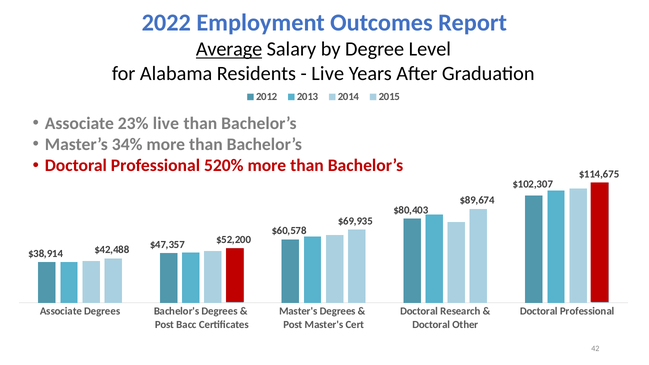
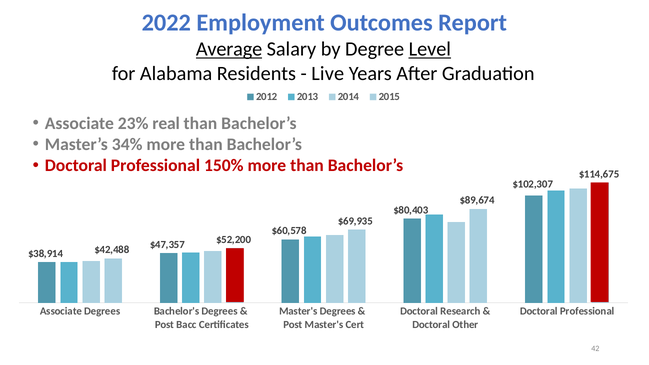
Level underline: none -> present (430, 49)
23% live: live -> real (166, 124)
520%: 520% -> 150% (224, 166)
